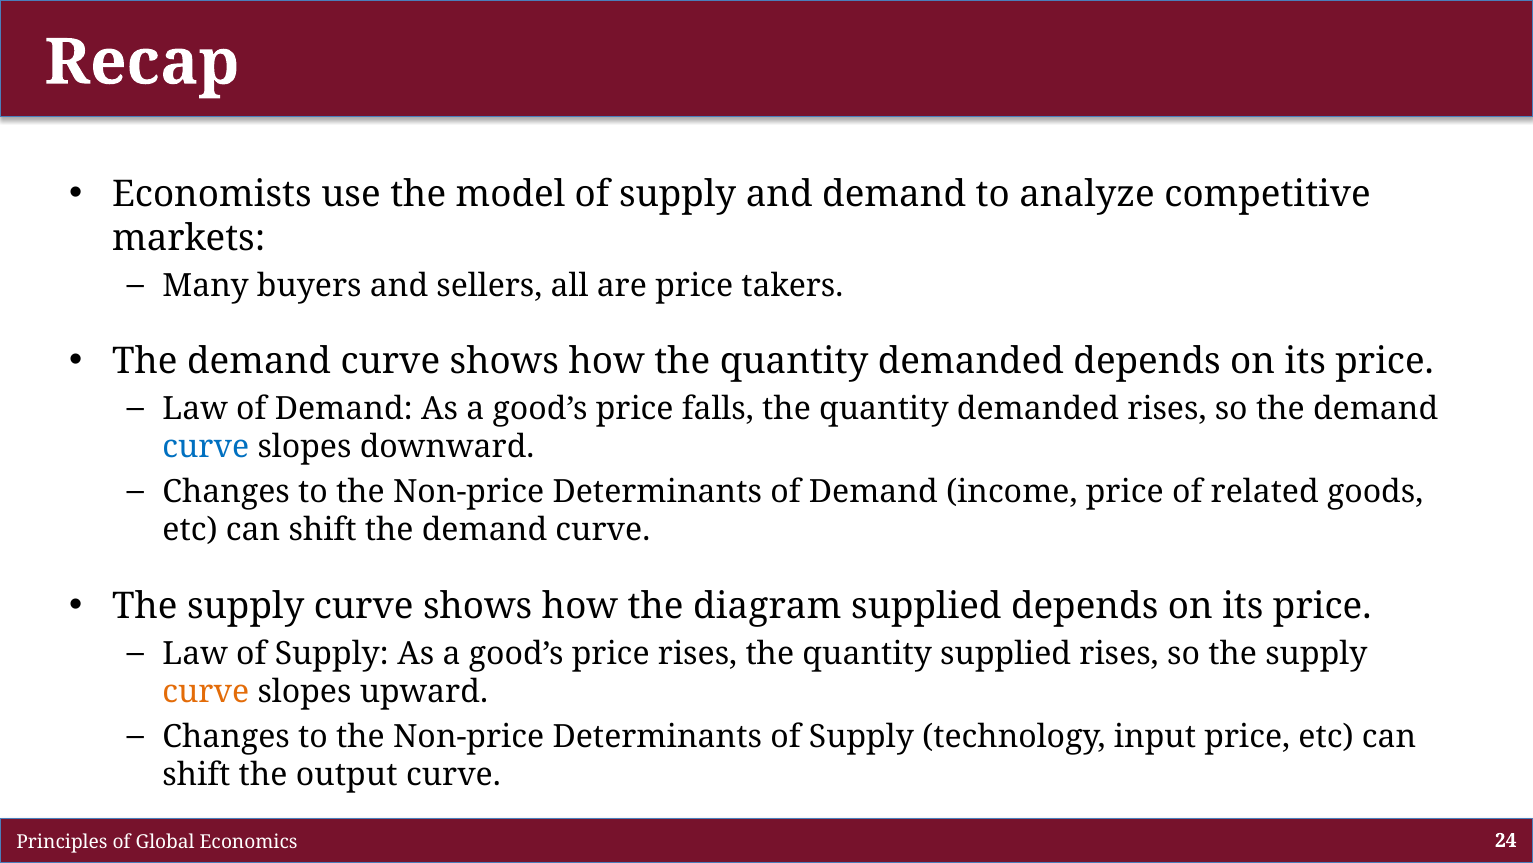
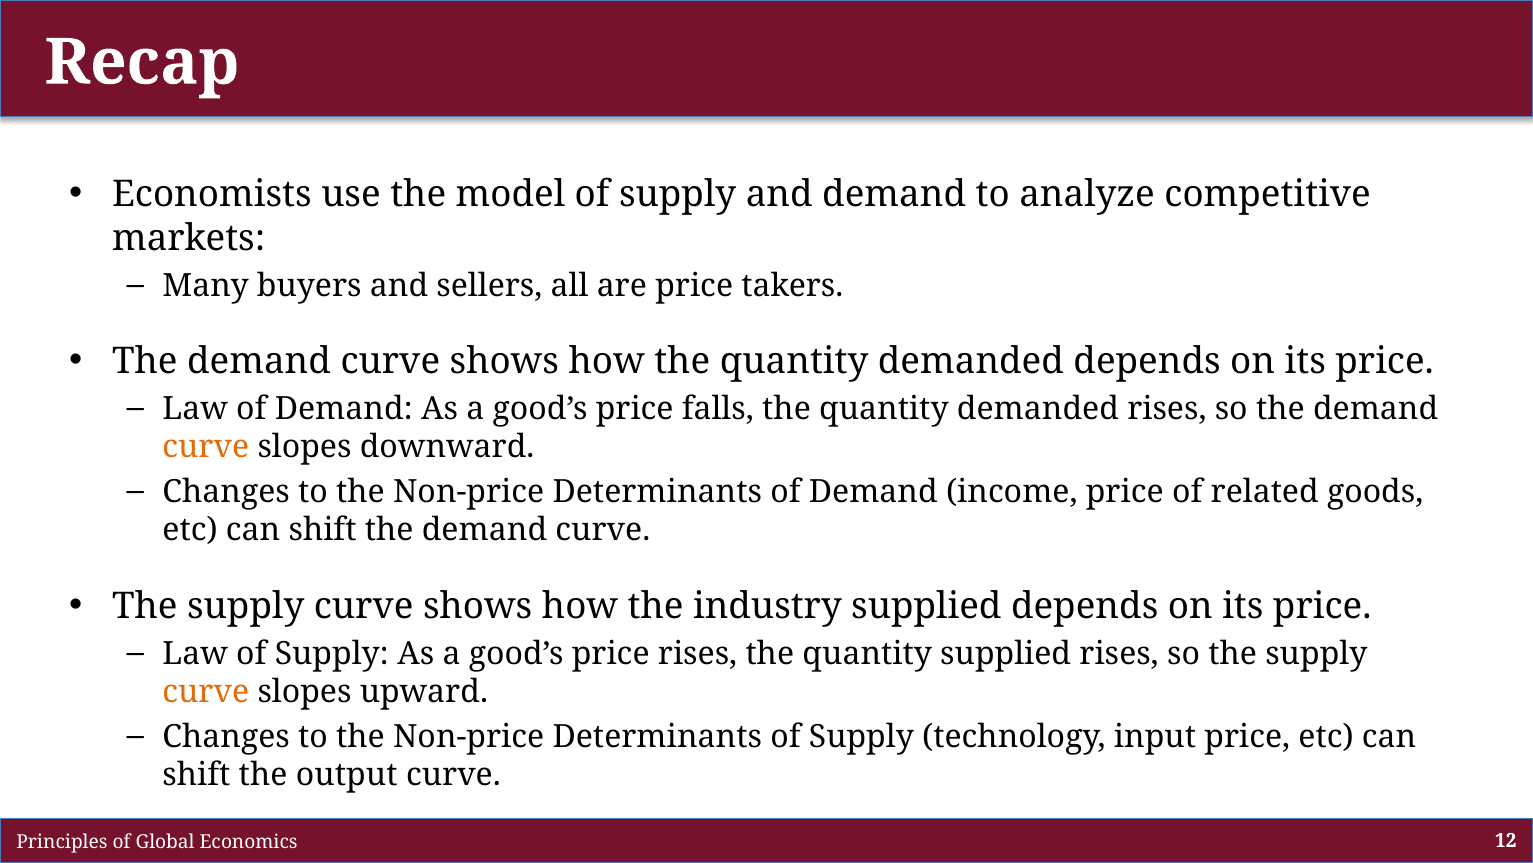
curve colour: blue -> orange (206, 447)
diagram: diagram -> industry (767, 606)
24: 24 -> 12 (1506, 840)
